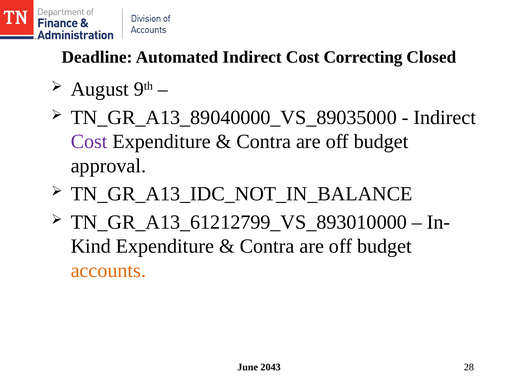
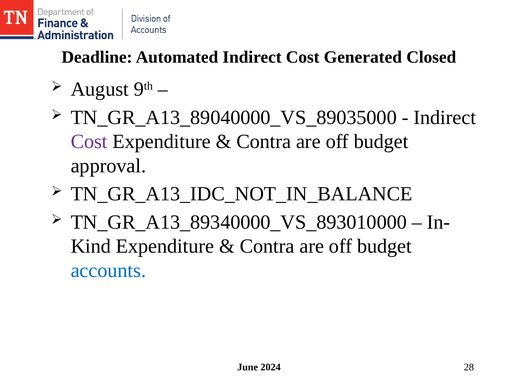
Correcting: Correcting -> Generated (363, 57)
TN_GR_A13_61212799_VS_893010000: TN_GR_A13_61212799_VS_893010000 -> TN_GR_A13_89340000_VS_893010000 (239, 222)
accounts colour: orange -> blue (108, 271)
2043: 2043 -> 2024 (271, 368)
